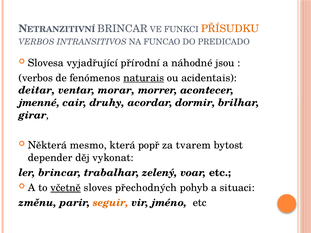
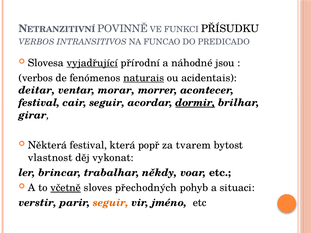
BRINCAR: BRINCAR -> POVINNĚ (123, 29)
PŘÍSUDKU colour: orange -> black (230, 29)
vyjadřující underline: none -> present (92, 63)
jmenné: jmenné -> festival (39, 103)
cair druhy: druhy -> seguir (107, 103)
dormir underline: none -> present (195, 103)
Některá mesmo: mesmo -> festival (88, 145)
depender: depender -> vlastnost (50, 158)
zelený: zelený -> někdy (160, 173)
změnu: změnu -> verstir (38, 203)
